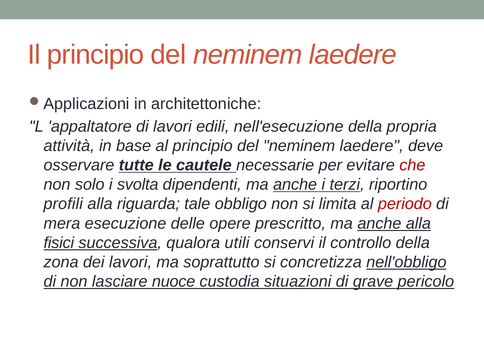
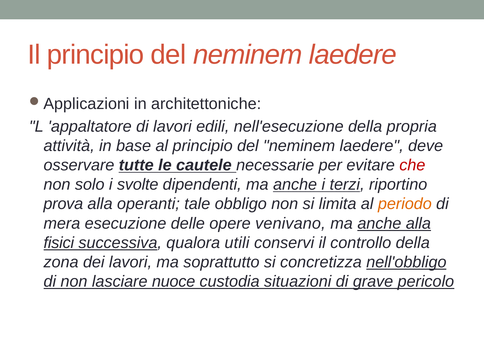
svolta: svolta -> svolte (138, 185)
profili: profili -> prova (63, 204)
riguarda: riguarda -> operanti (148, 204)
periodo colour: red -> orange (405, 204)
prescritto: prescritto -> venivano (290, 223)
